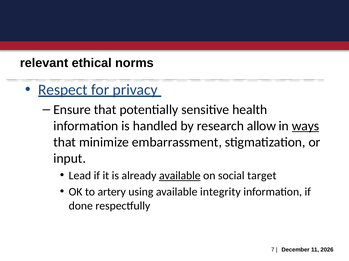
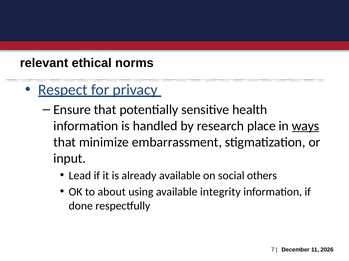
allow: allow -> place (261, 126)
available underline: present -> none (180, 176)
target: target -> others (262, 176)
artery: artery -> about (112, 192)
